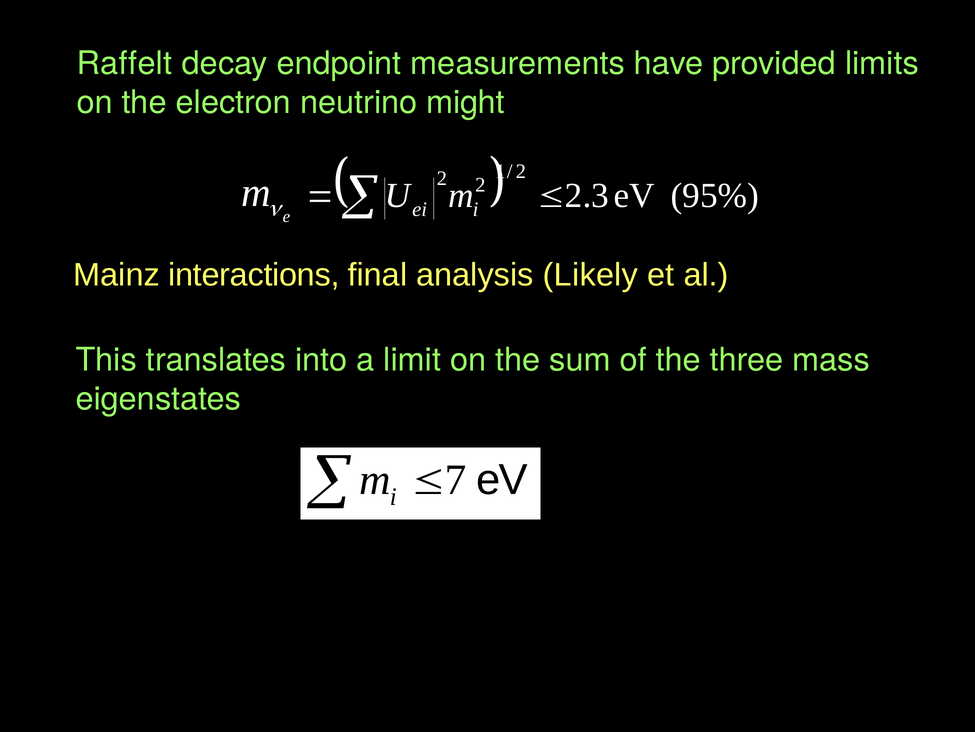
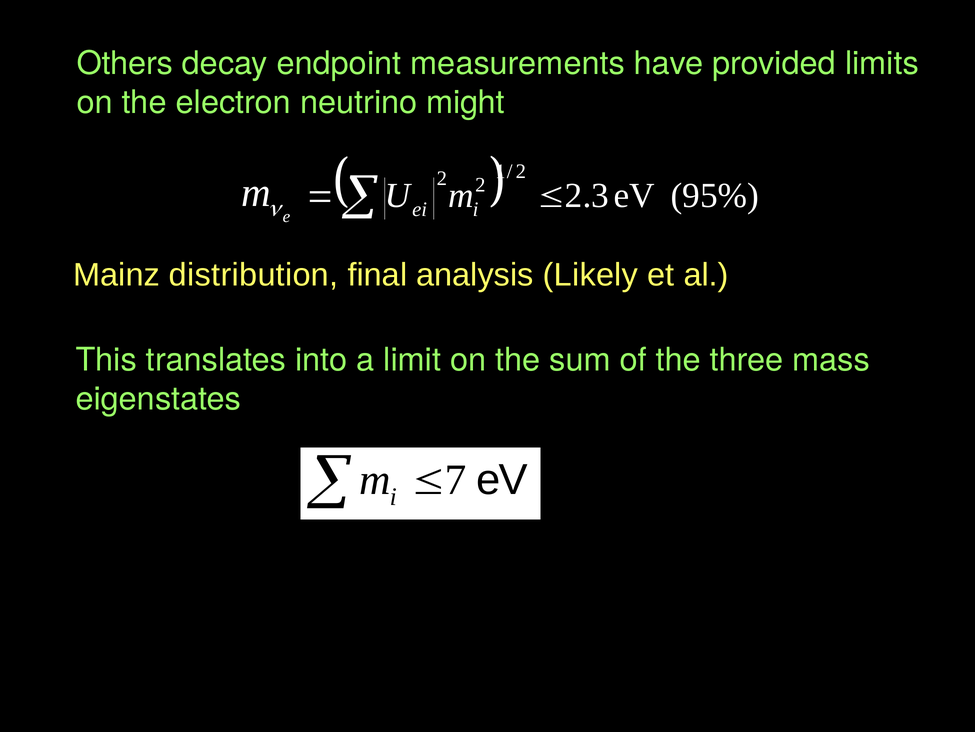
Raffelt: Raffelt -> Others (125, 63)
interactions: interactions -> distribution (254, 275)
